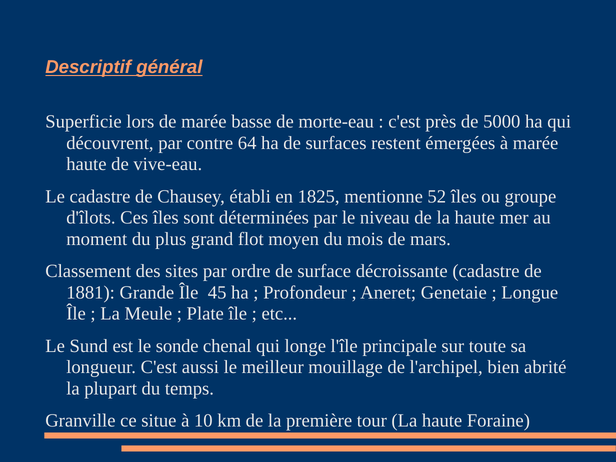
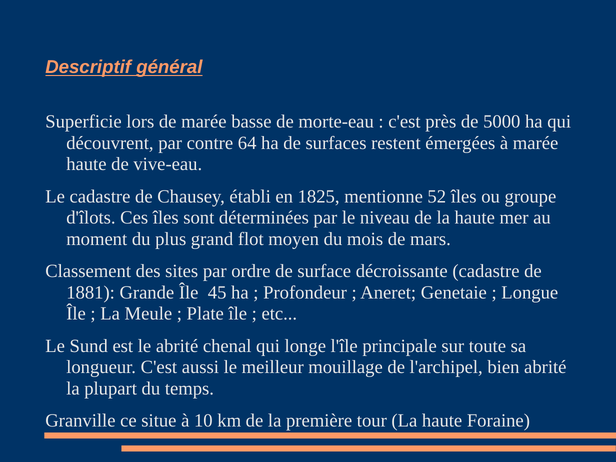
le sonde: sonde -> abrité (177, 346)
